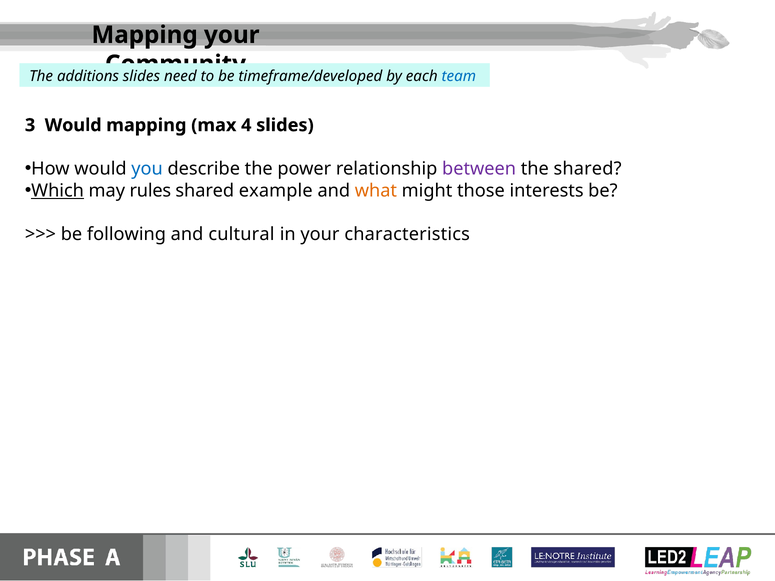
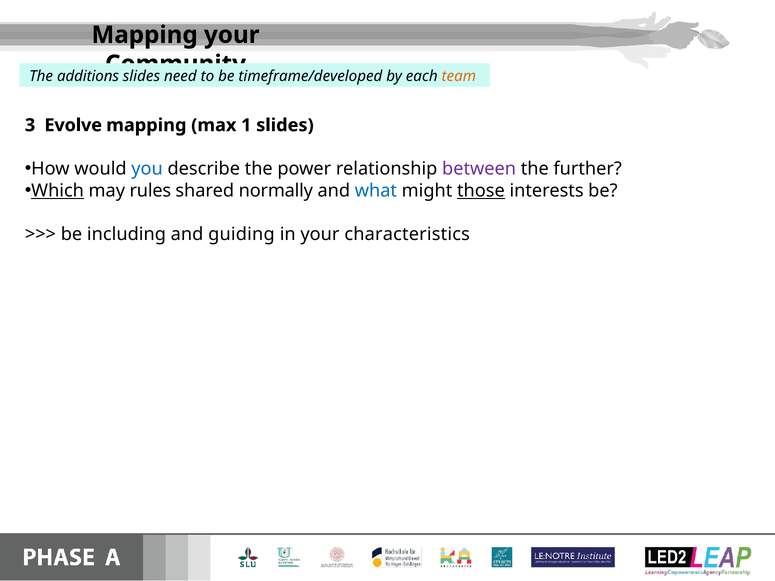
team colour: blue -> orange (459, 76)
3 Would: Would -> Evolve (73, 125)
4: 4 -> 1 (246, 125)
the shared: shared -> further (588, 169)
example: example -> normally (276, 191)
what colour: orange -> blue (376, 191)
those underline: none -> present (481, 191)
following: following -> including (126, 234)
cultural: cultural -> guiding (241, 234)
